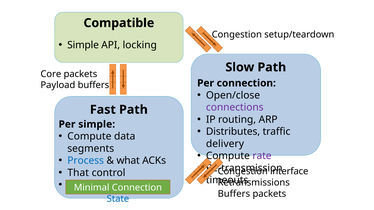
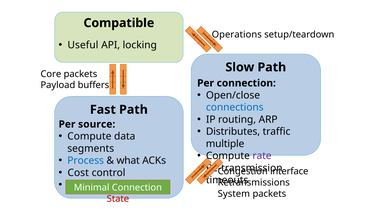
Congestion: Congestion -> Operations (237, 35)
Simple: Simple -> Useful (83, 45)
connections colour: purple -> blue (235, 108)
Per simple: simple -> source (97, 124)
delivery: delivery -> multiple (225, 144)
That: That -> Cost (78, 173)
Buffers: Buffers -> System (234, 194)
State colour: blue -> red (118, 199)
